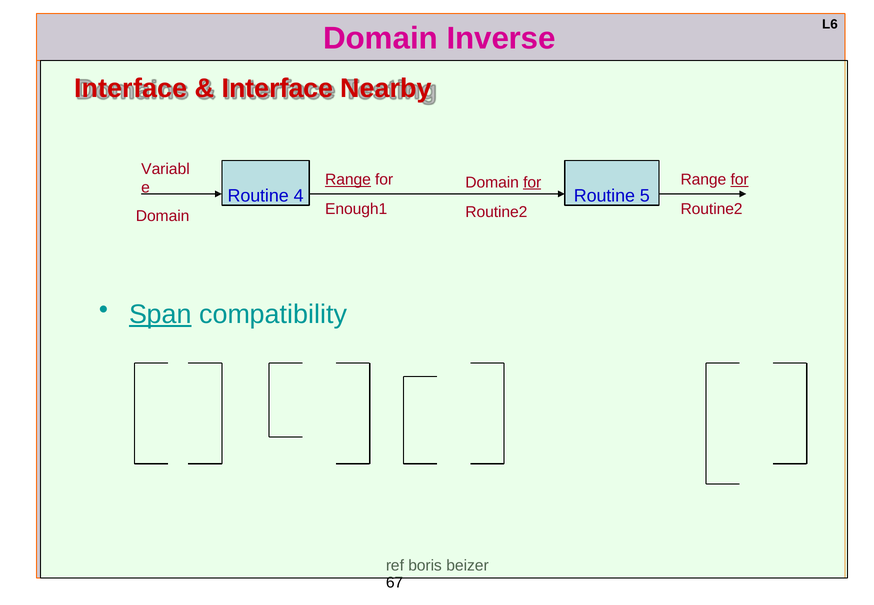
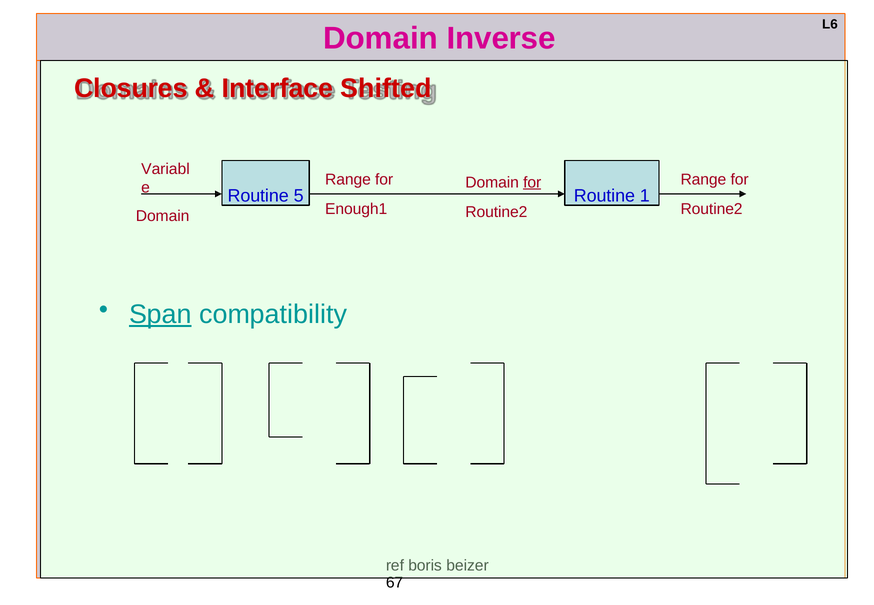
Interface: Interface -> Closures (131, 89)
Nearby: Nearby -> Shifted (386, 89)
Range underline: present -> none (348, 180)
for underline: present -> none (740, 180)
4: 4 -> 5 (299, 196)
5: 5 -> 1 (645, 196)
